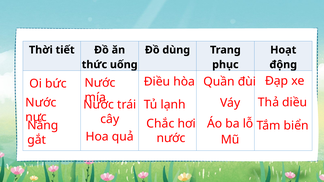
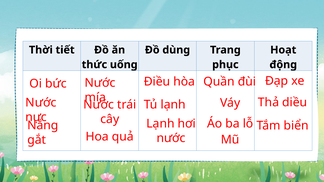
Chắc: Chắc -> Lạnh (160, 124)
